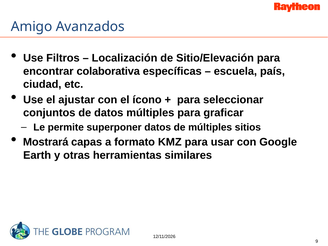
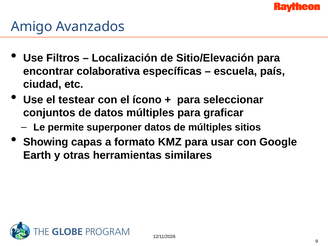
ajustar: ajustar -> testear (77, 100)
Mostrará: Mostrará -> Showing (46, 142)
